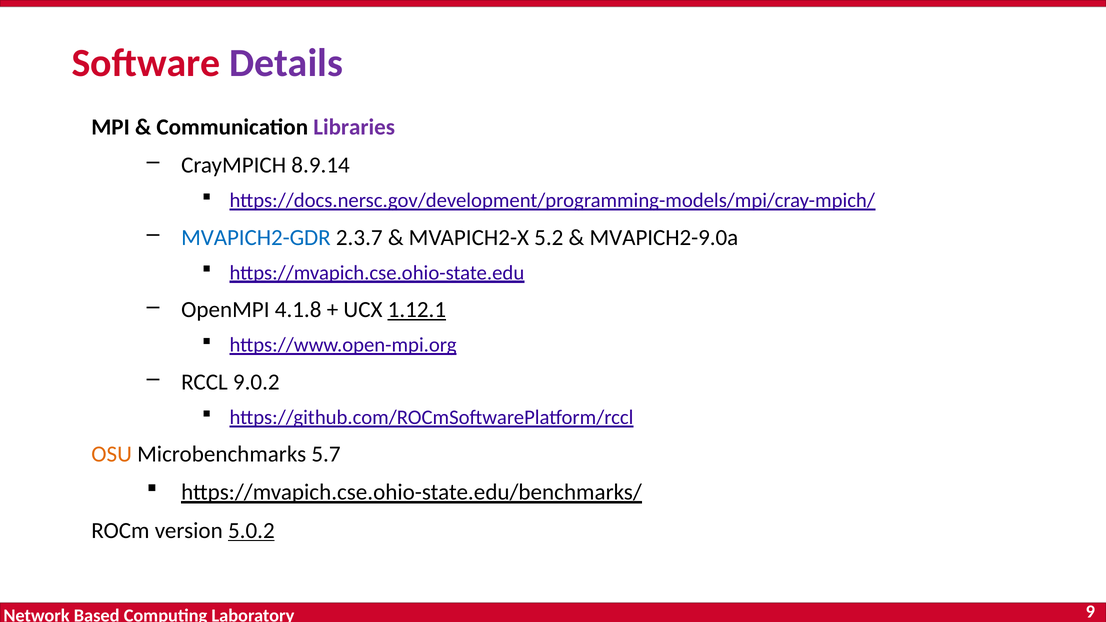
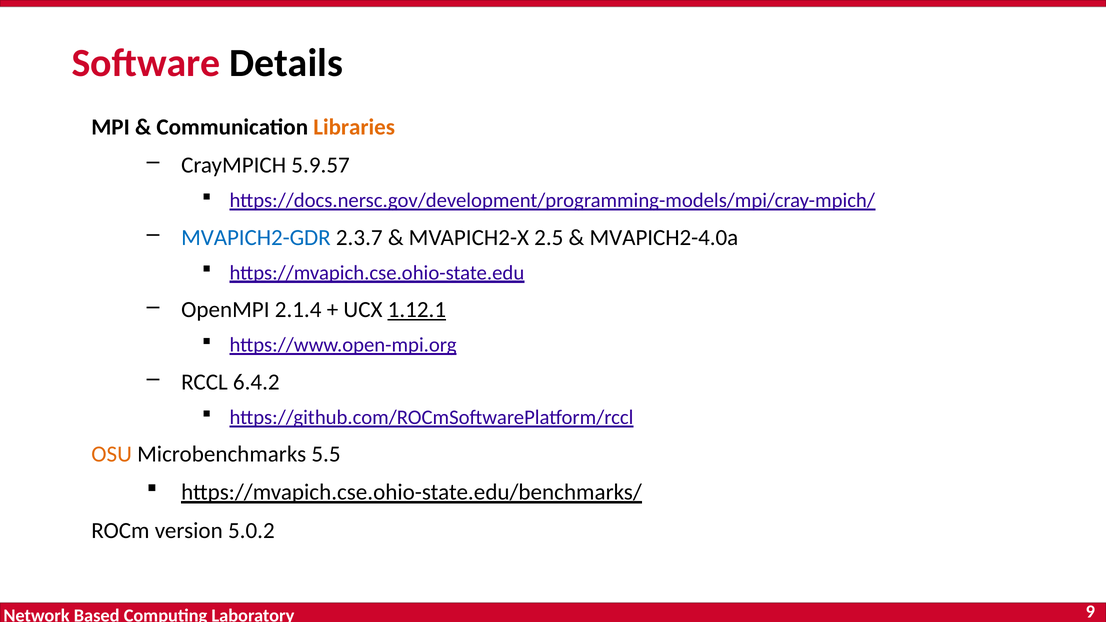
Details colour: purple -> black (286, 63)
Libraries colour: purple -> orange (354, 127)
8.9.14: 8.9.14 -> 5.9.57 (321, 165)
5.2: 5.2 -> 2.5 (549, 237)
MVAPICH2-9.0a: MVAPICH2-9.0a -> MVAPICH2-4.0a (664, 237)
4.1.8: 4.1.8 -> 2.1.4 (298, 310)
9.0.2: 9.0.2 -> 6.4.2 (256, 382)
5.7: 5.7 -> 5.5 (326, 454)
5.0.2 underline: present -> none (251, 531)
